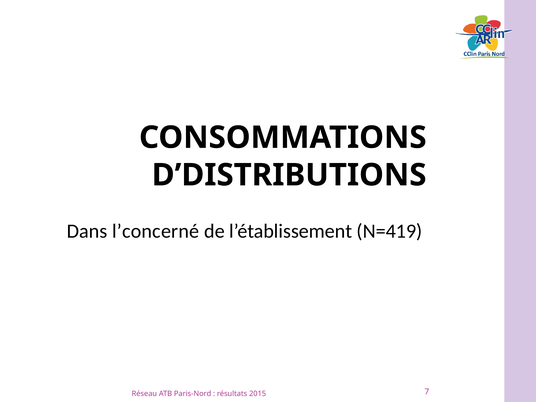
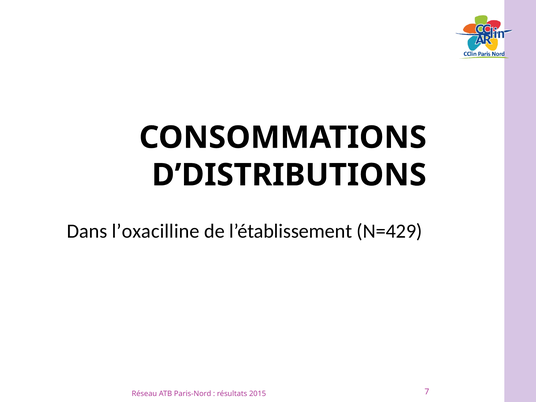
l’concerné: l’concerné -> l’oxacilline (156, 231)
N=419: N=419 -> N=429 (390, 231)
